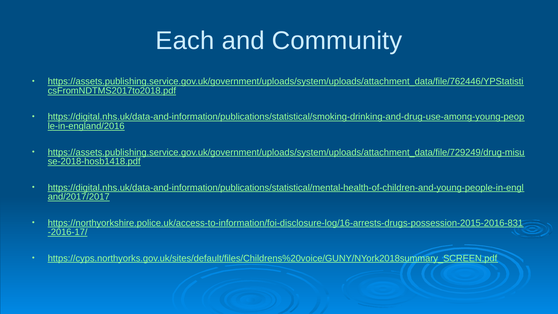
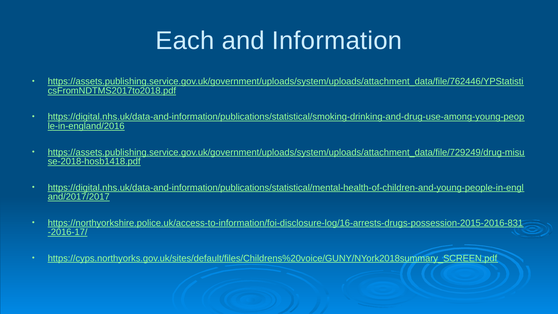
Community: Community -> Information (337, 41)
